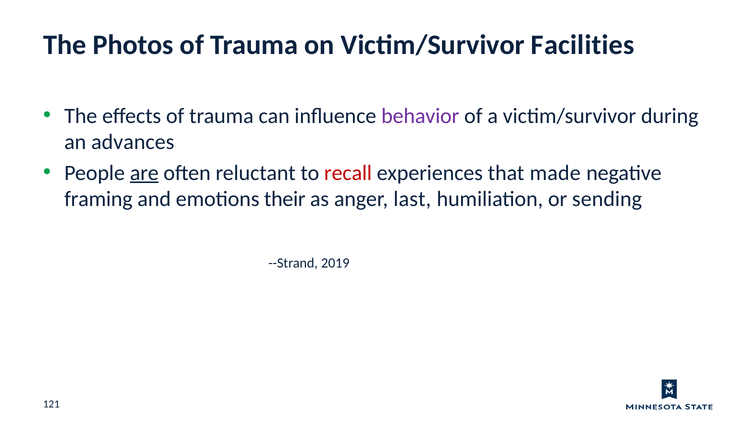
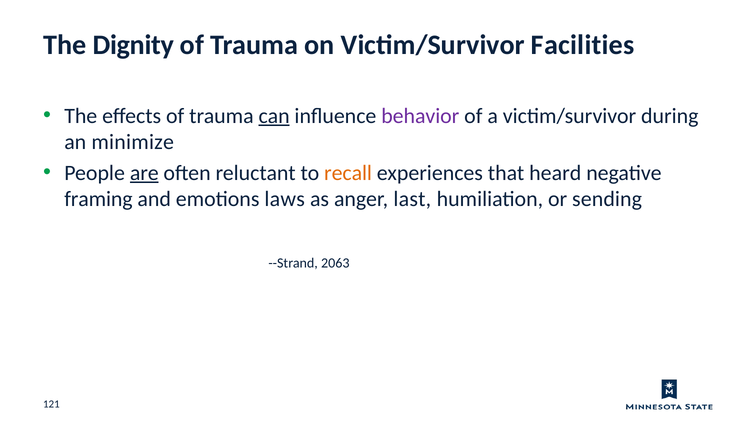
Photos: Photos -> Dignity (133, 45)
can underline: none -> present (274, 116)
advances: advances -> minimize (133, 142)
recall colour: red -> orange (348, 173)
made: made -> heard (555, 173)
their: their -> laws (285, 199)
2019: 2019 -> 2063 (335, 263)
